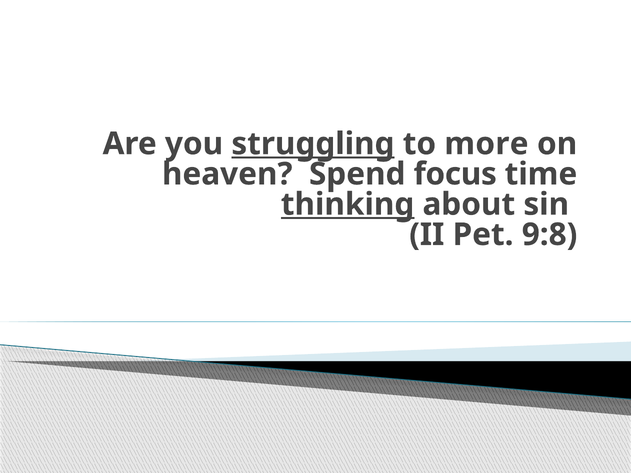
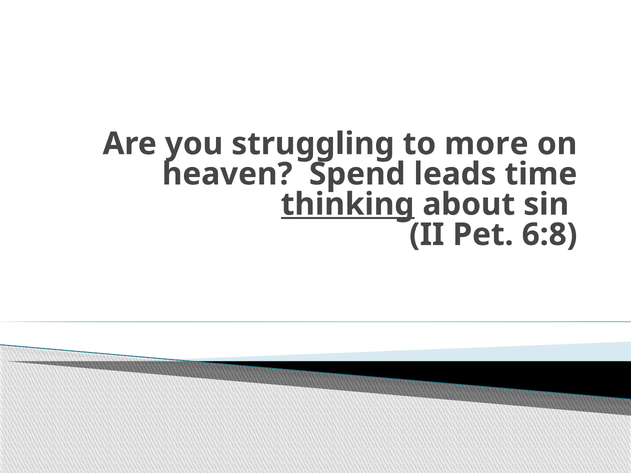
struggling underline: present -> none (313, 144)
focus: focus -> leads (455, 174)
9:8: 9:8 -> 6:8 (550, 235)
